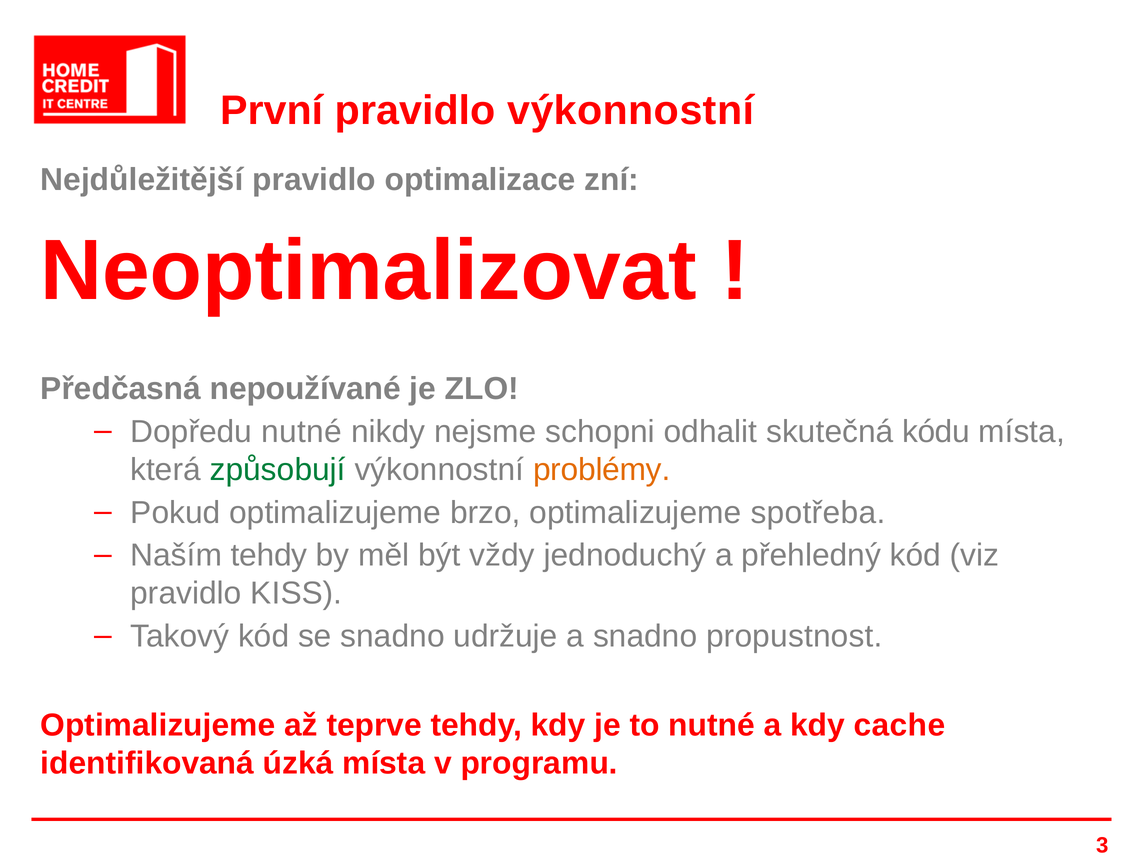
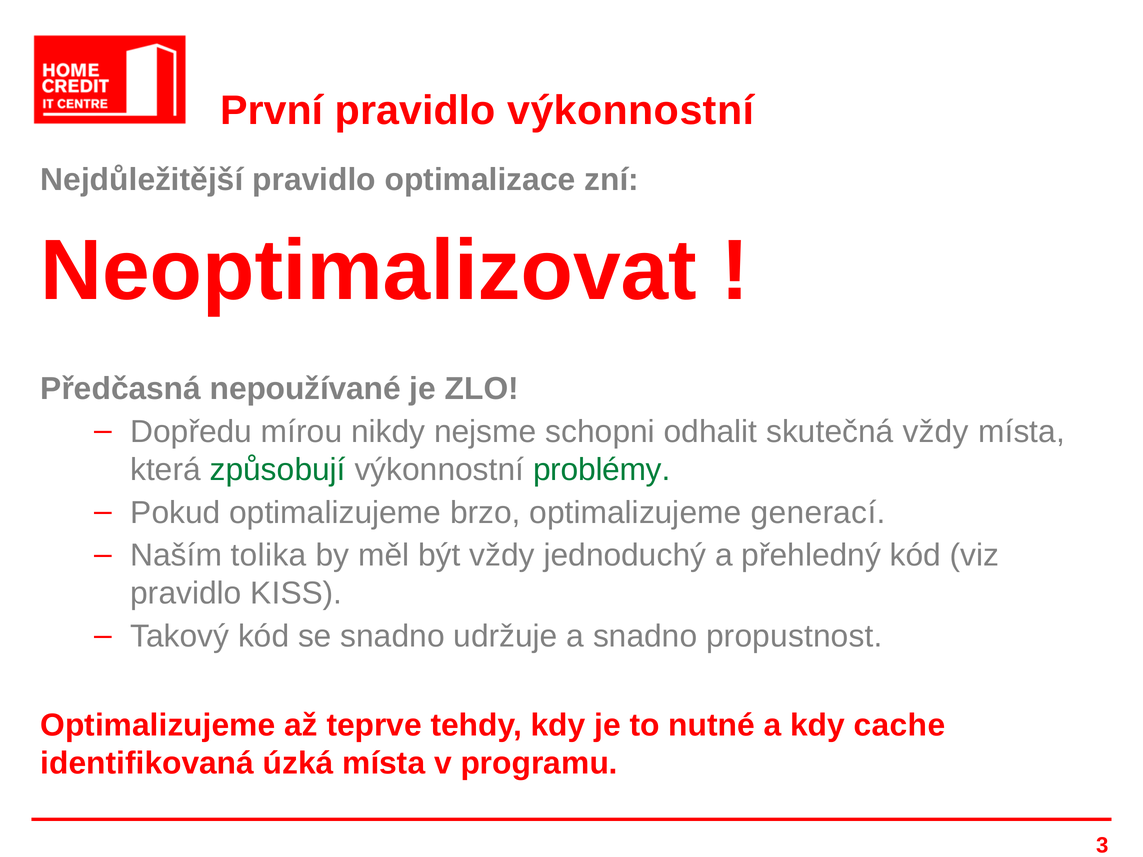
Dopředu nutné: nutné -> mírou (302, 432)
skutečná kódu: kódu -> vždy (936, 432)
problémy colour: orange -> green (602, 470)
spotřeba: spotřeba -> generací (818, 513)
Naším tehdy: tehdy -> tolika (269, 556)
